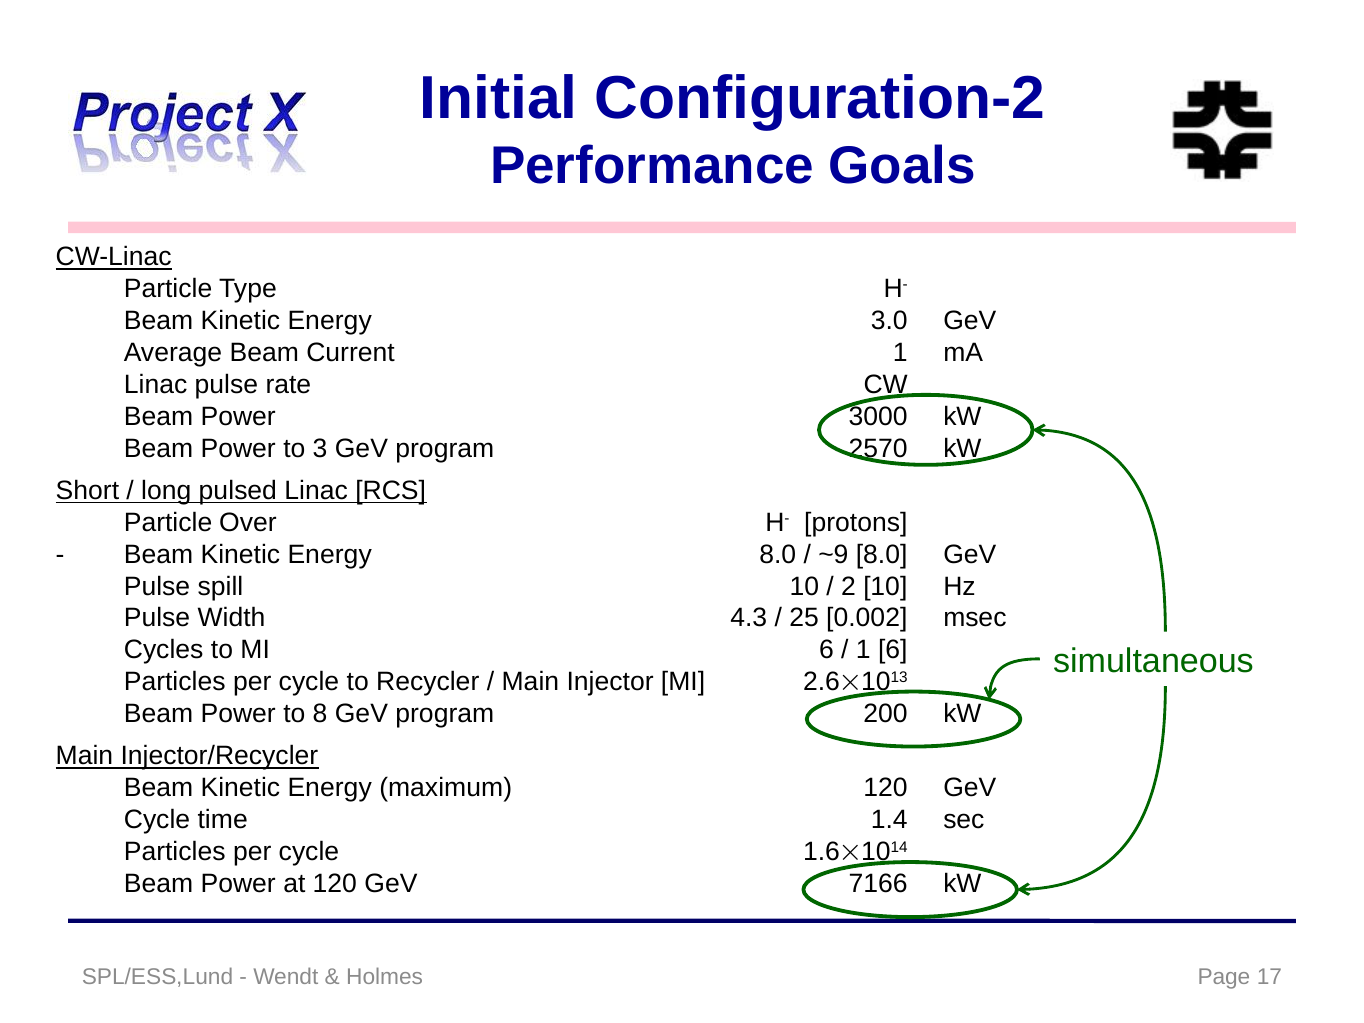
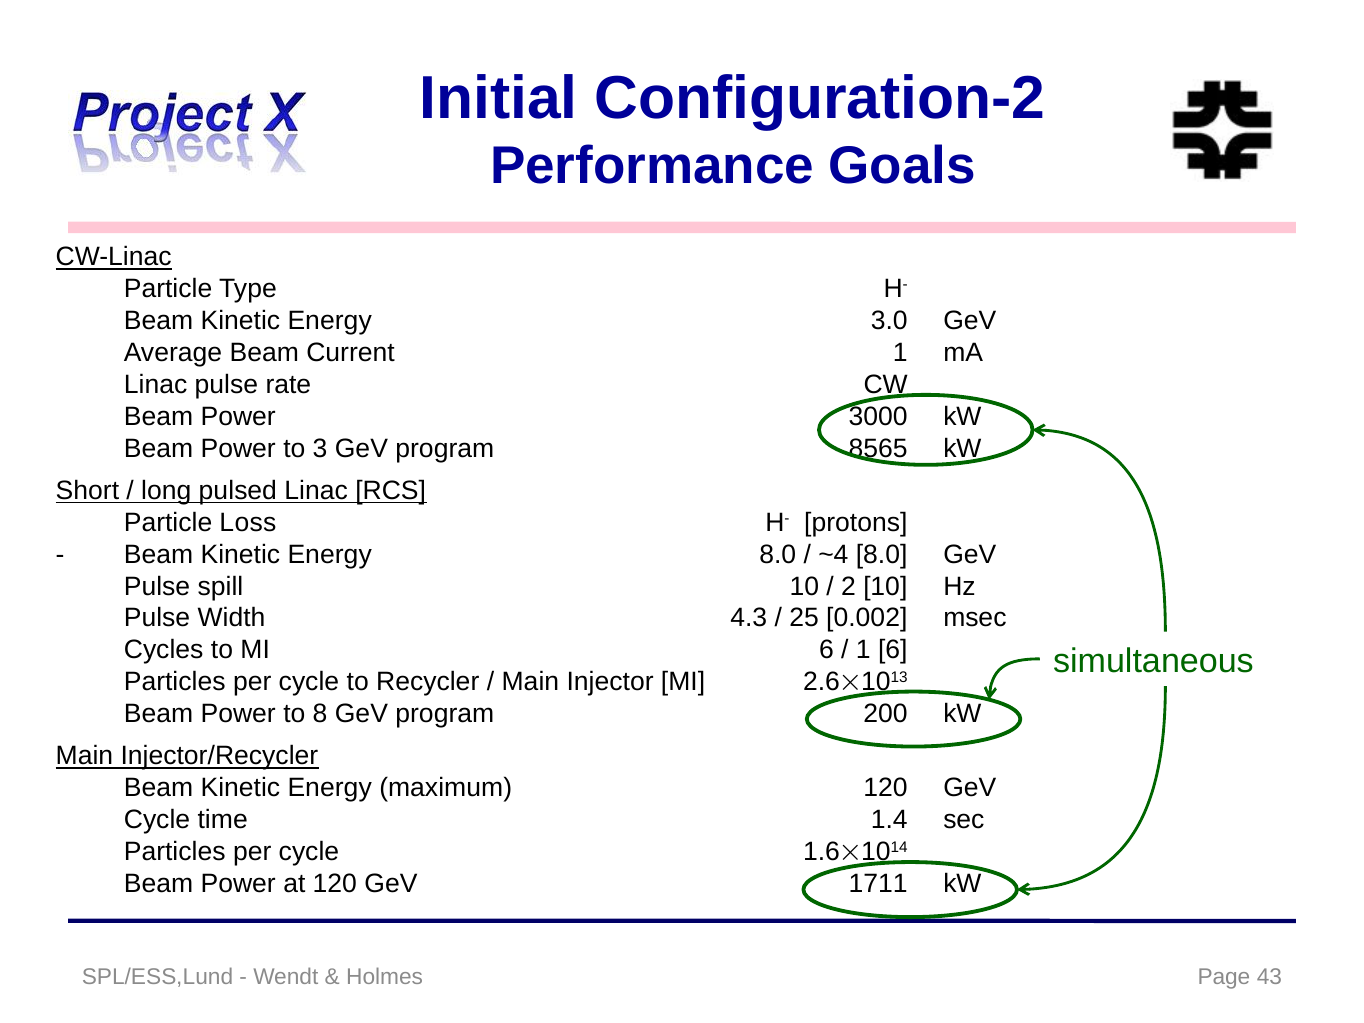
2570: 2570 -> 8565 (878, 448)
Over: Over -> Loss (248, 523)
~9: ~9 -> ~4 (833, 554)
7166: 7166 -> 1711 (878, 884)
17: 17 -> 43 (1270, 977)
